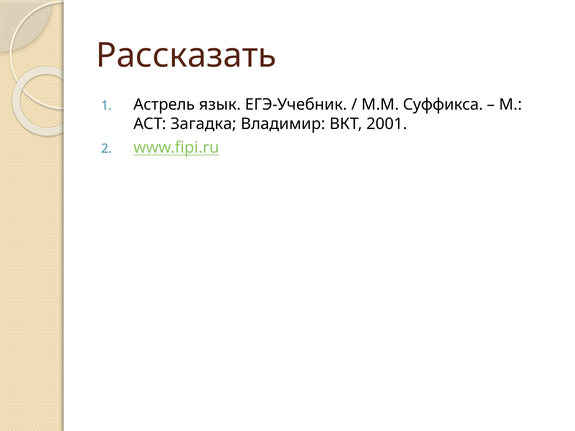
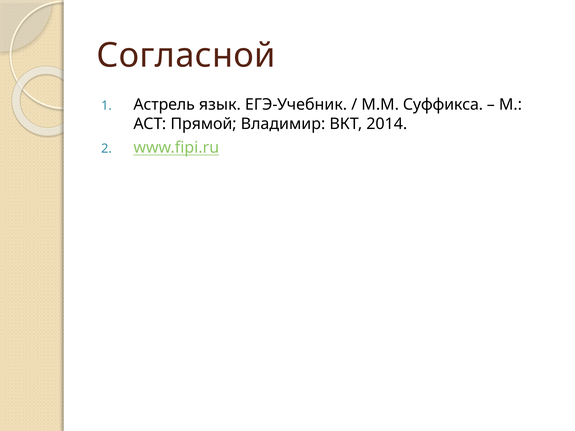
Рассказать: Рассказать -> Согласной (186, 56)
Загадка: Загадка -> Прямой (204, 124)
2001: 2001 -> 2014 (387, 124)
